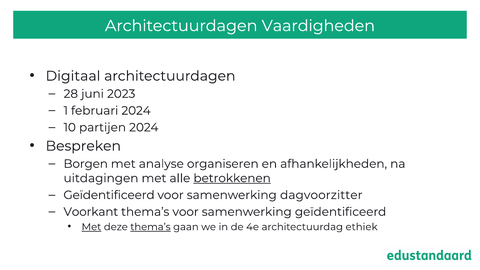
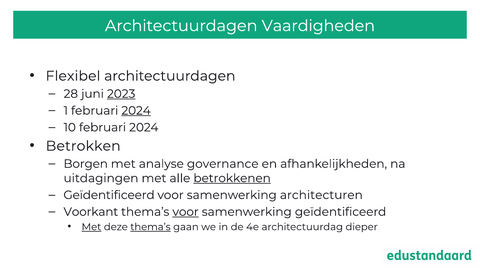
Digitaal: Digitaal -> Flexibel (73, 76)
2023 underline: none -> present (121, 94)
2024 underline: none -> present (136, 111)
10 partijen: partijen -> februari (103, 127)
Bespreken: Bespreken -> Betrokken (83, 146)
organiseren: organiseren -> governance (223, 164)
dagvoorzitter: dagvoorzitter -> architecturen (321, 195)
voor underline: none -> present (186, 212)
ethiek: ethiek -> dieper (362, 227)
